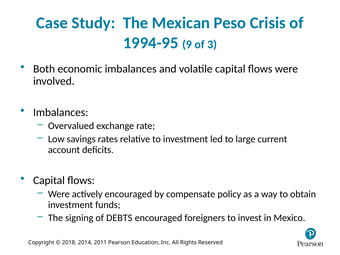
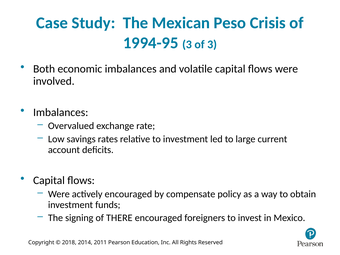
1994-95 9: 9 -> 3 (187, 44)
DEBTS: DEBTS -> THERE (119, 218)
